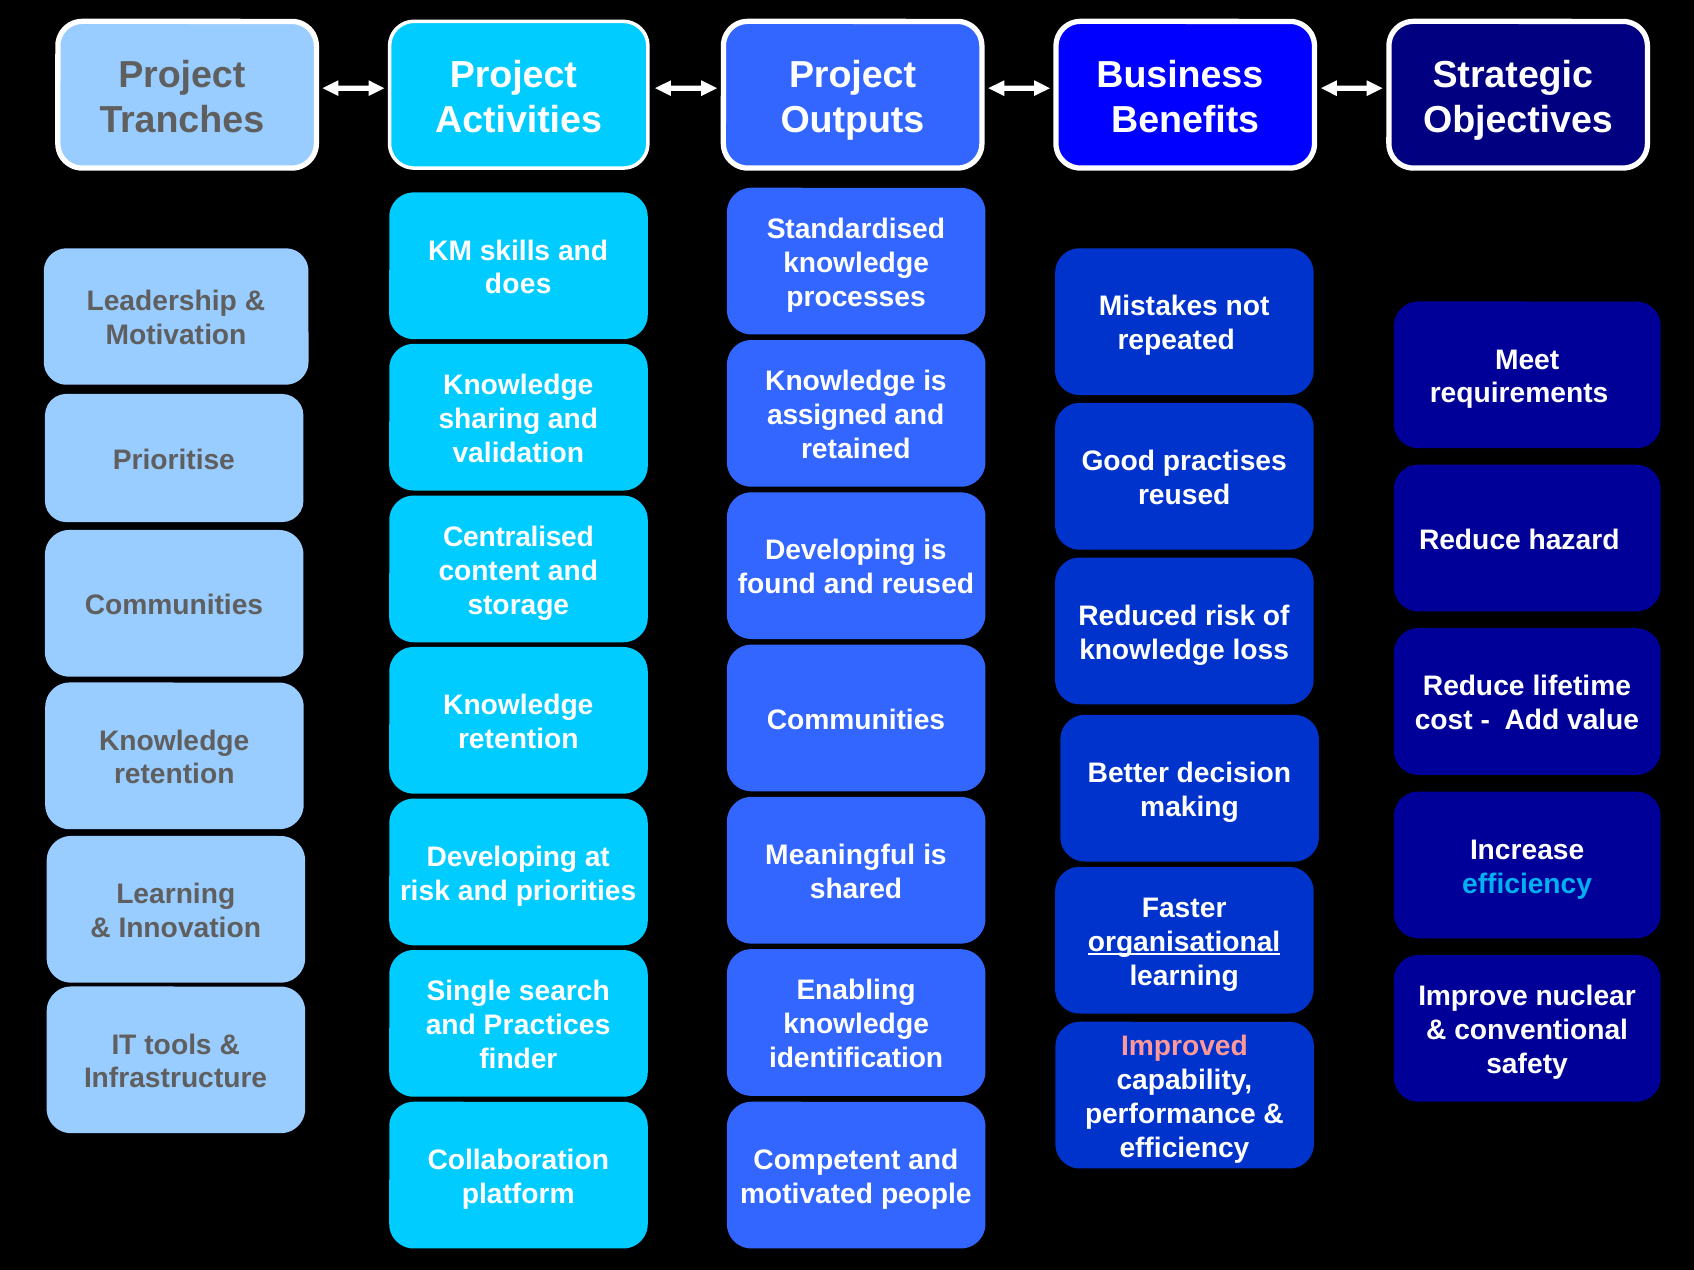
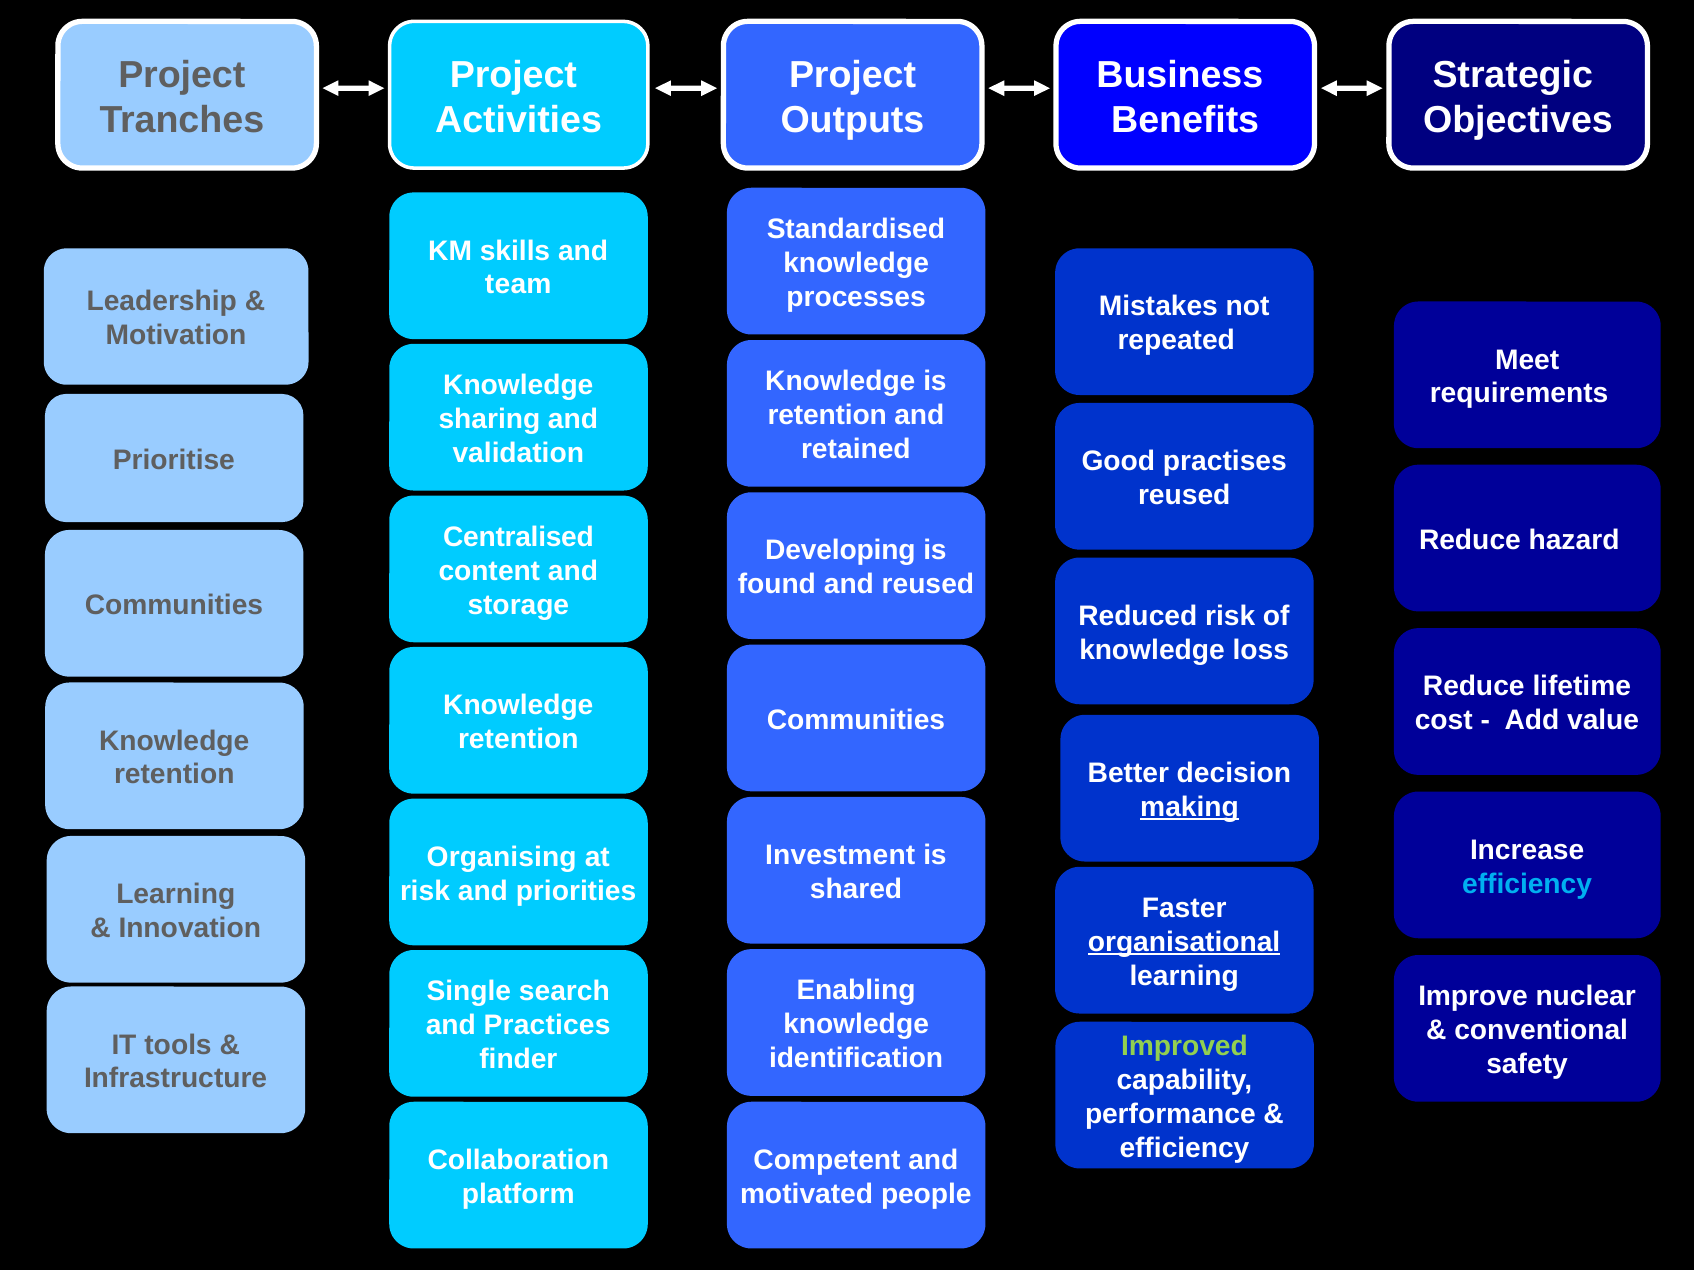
does: does -> team (518, 285)
assigned: assigned -> retention (827, 415)
making underline: none -> present (1190, 807)
Meaningful: Meaningful -> Investment (840, 856)
Developing: Developing -> Organising (502, 857)
Improved colour: pink -> light green (1184, 1047)
